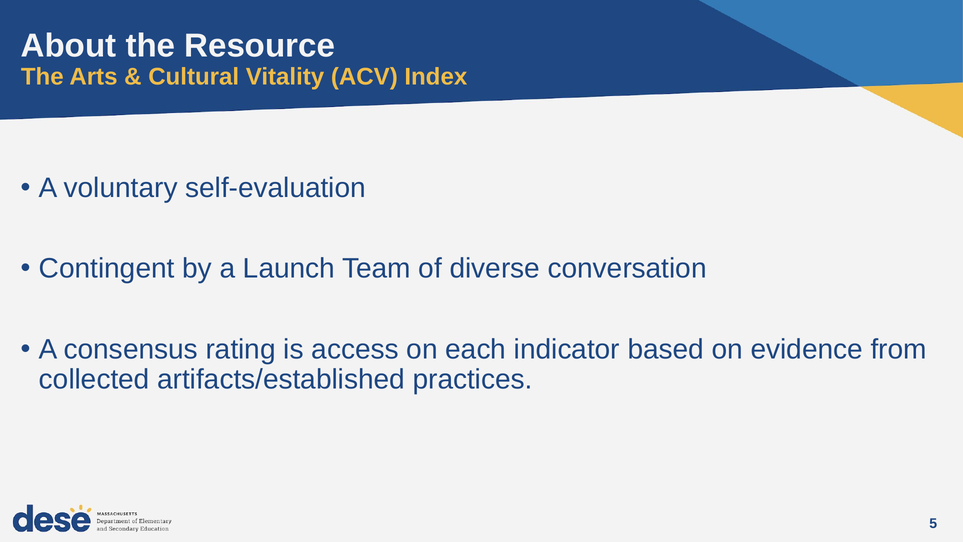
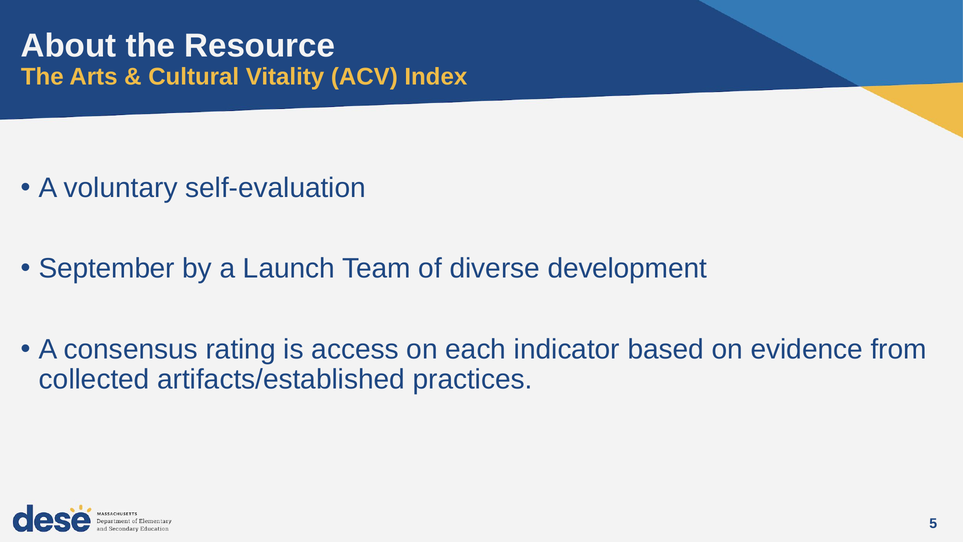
Contingent: Contingent -> September (107, 269)
conversation: conversation -> development (627, 269)
